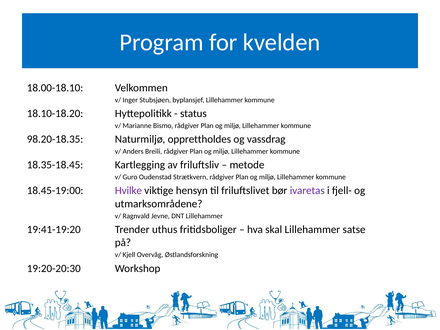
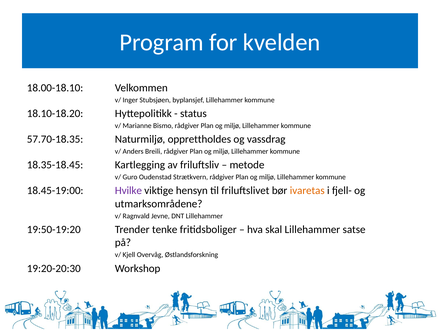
98.20-18.35: 98.20-18.35 -> 57.70-18.35 (55, 139)
ivaretas colour: purple -> orange (307, 191)
19:41-19:20: 19:41-19:20 -> 19:50-19:20 (54, 230)
uthus: uthus -> tenke (165, 230)
